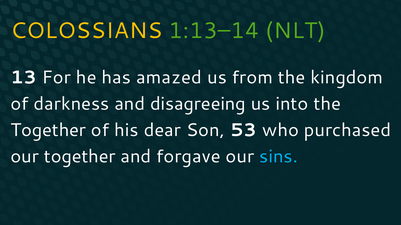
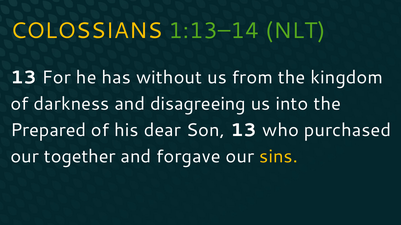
amazed: amazed -> without (169, 78)
Together: Together -> Prepared (48, 130)
Son 53: 53 -> 13 (244, 130)
sins colour: light blue -> yellow (279, 157)
